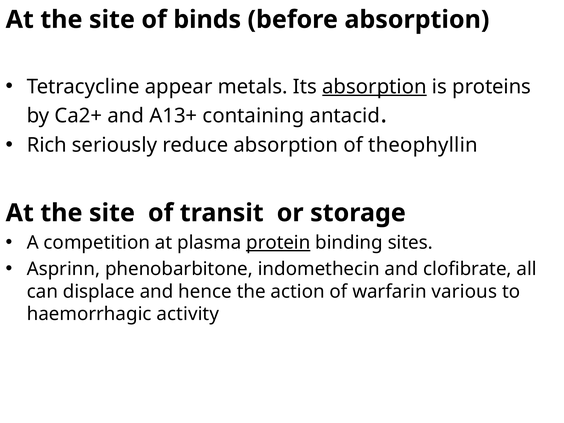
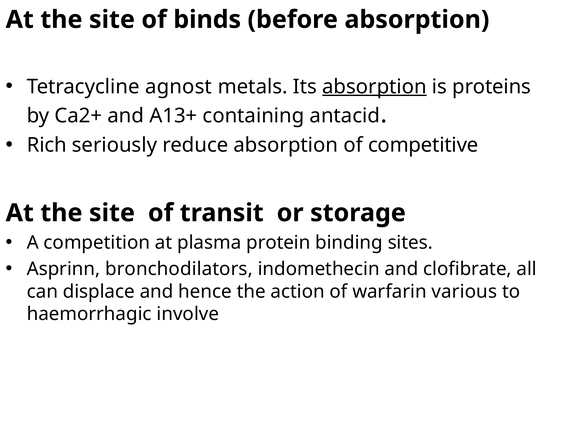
appear: appear -> agnost (179, 87)
theophyllin: theophyllin -> competitive (423, 145)
protein underline: present -> none (278, 243)
phenobarbitone: phenobarbitone -> bronchodilators (179, 269)
activity: activity -> involve (188, 314)
